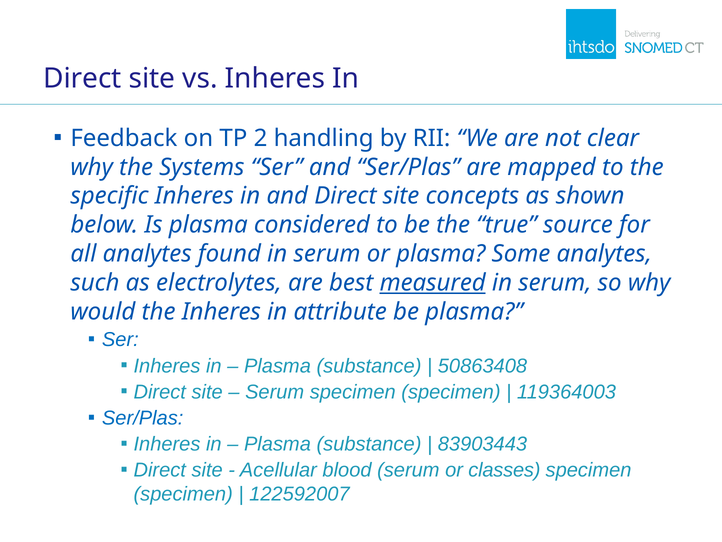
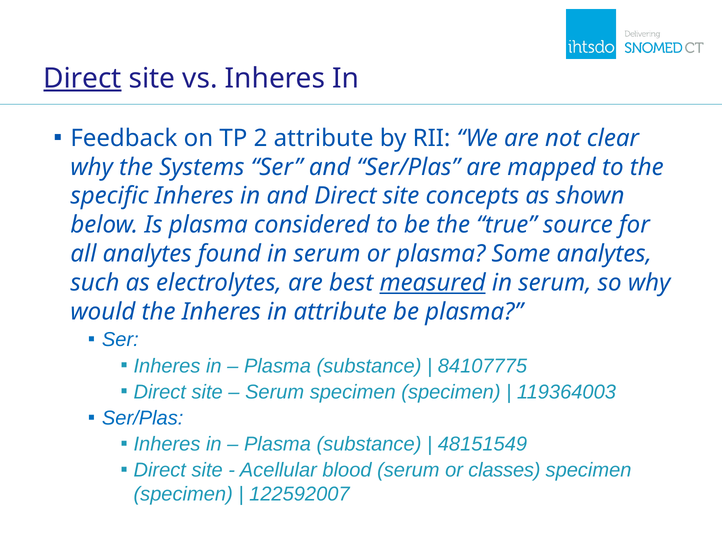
Direct underline: none -> present (82, 78)
2 handling: handling -> attribute (324, 138)
50863408: 50863408 -> 84107775 (482, 366)
83903443: 83903443 -> 48151549 (482, 444)
